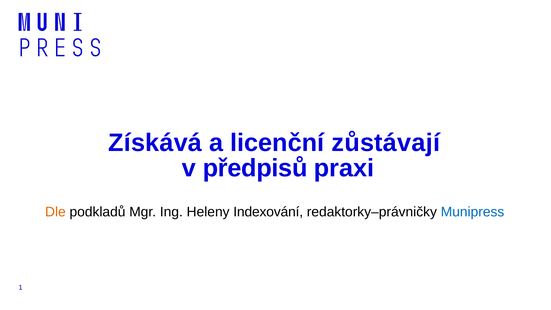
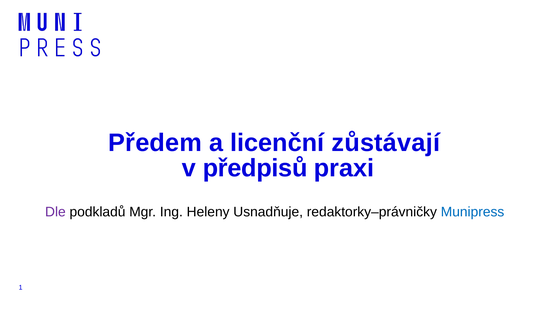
Získává: Získává -> Předem (155, 143)
Dle colour: orange -> purple (55, 212)
Indexování: Indexování -> Usnadňuje (268, 212)
